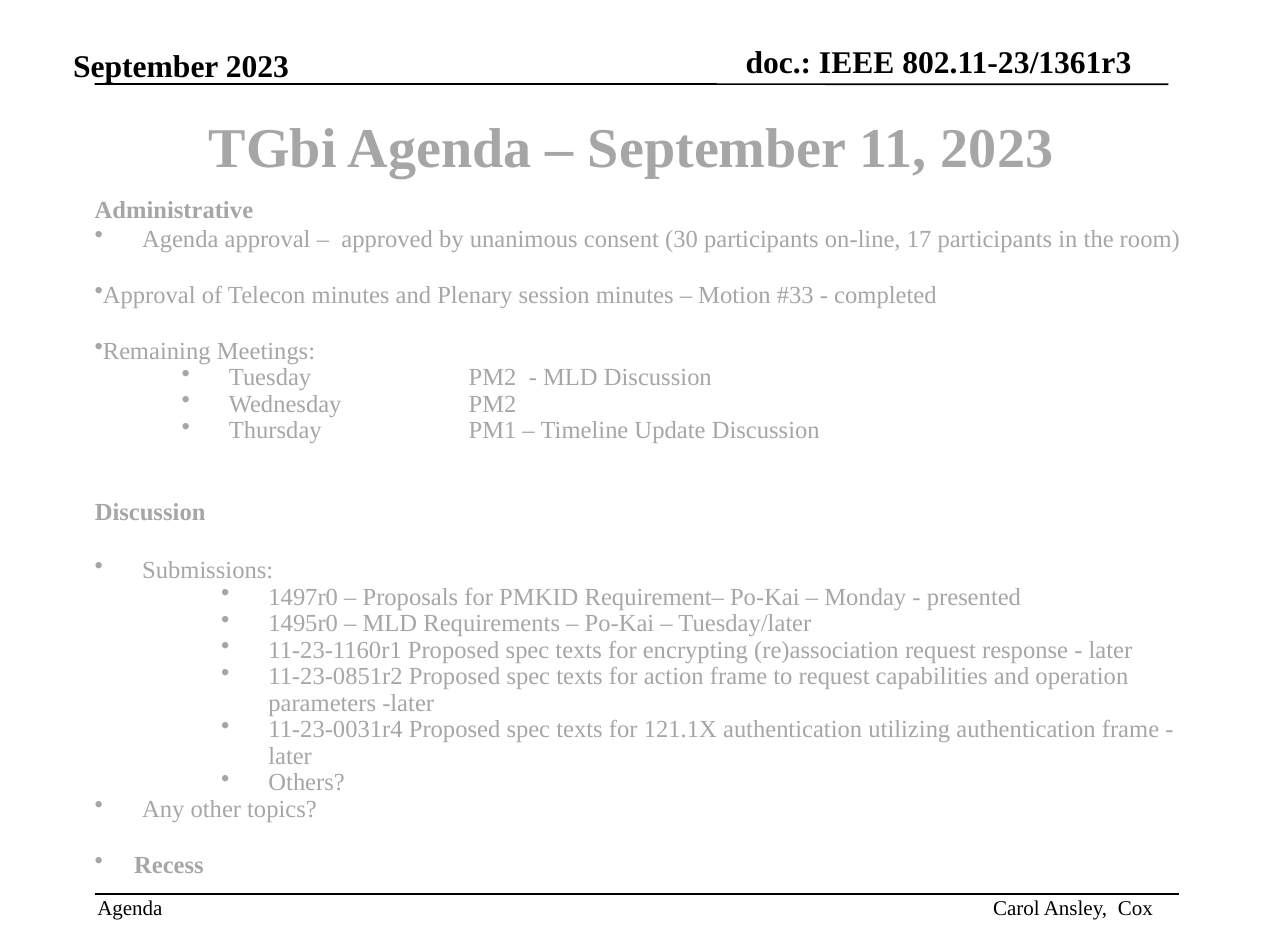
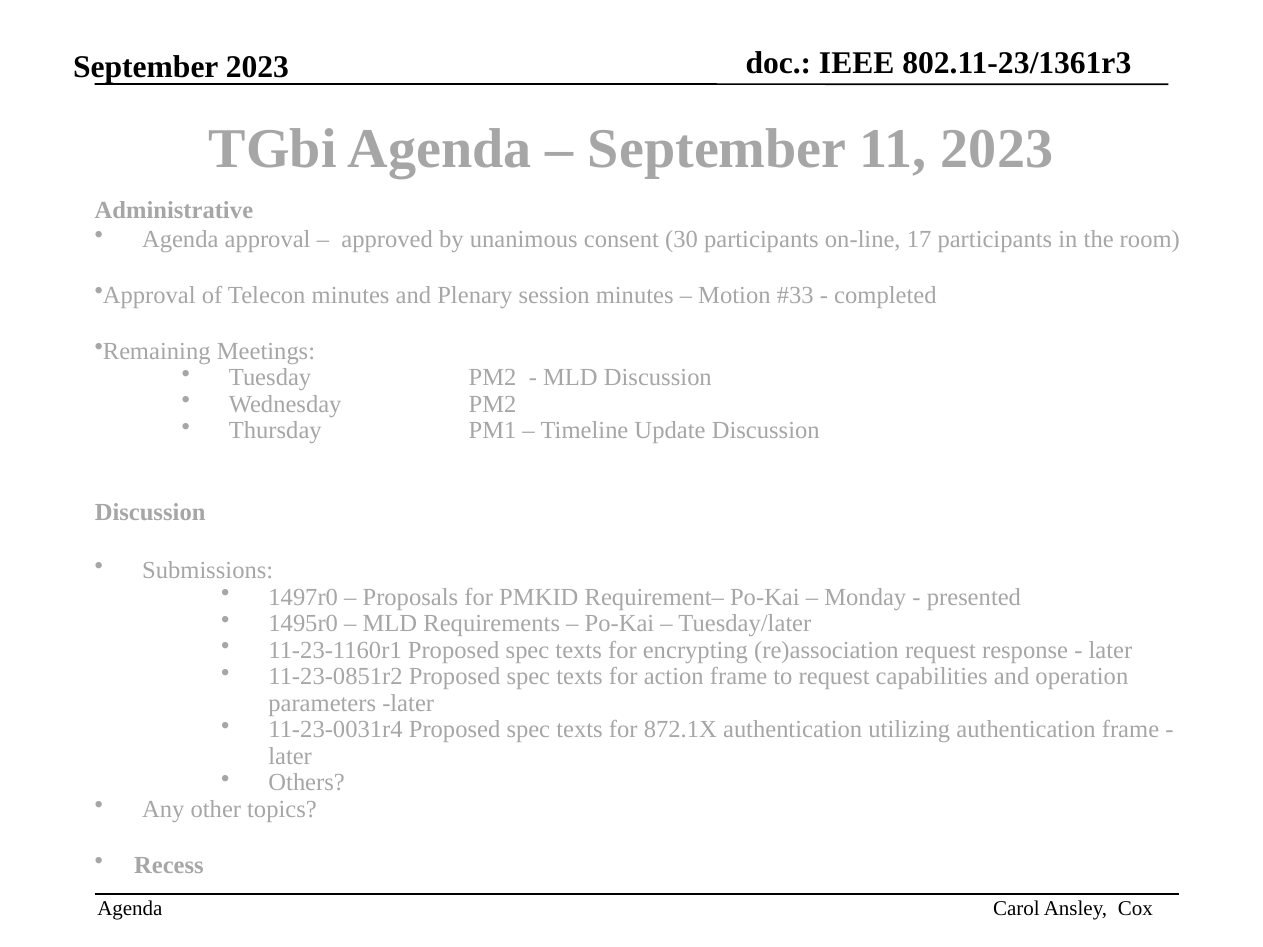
121.1X: 121.1X -> 872.1X (680, 730)
